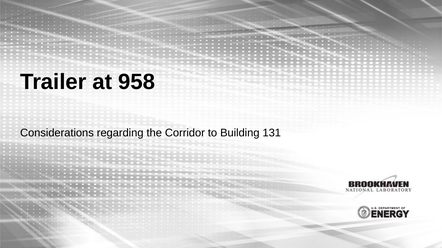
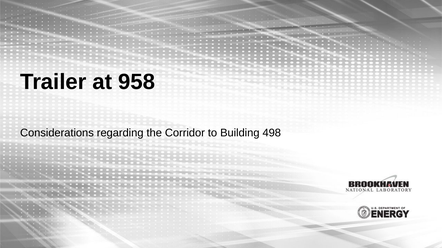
131: 131 -> 498 (272, 133)
